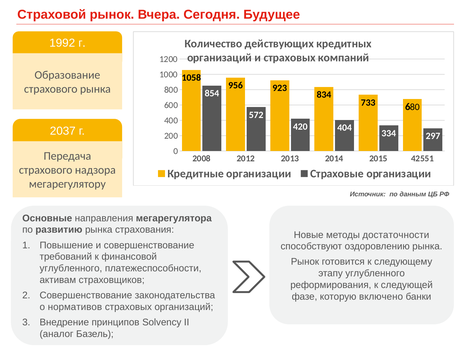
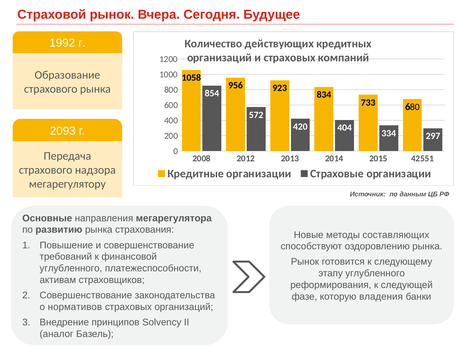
2037: 2037 -> 2093 (63, 131)
достаточности: достаточности -> составляющих (396, 235)
включено: включено -> владения (381, 297)
